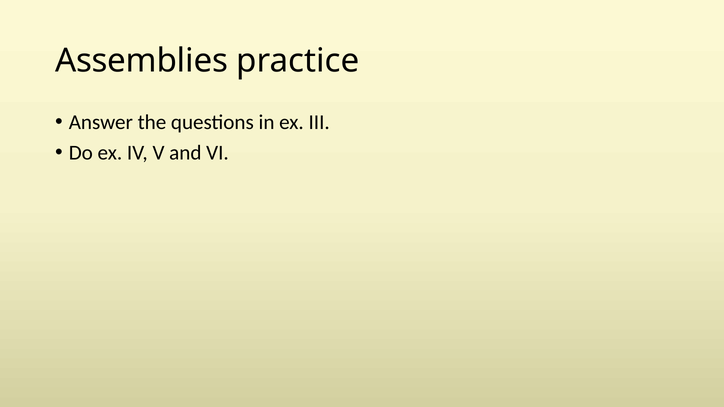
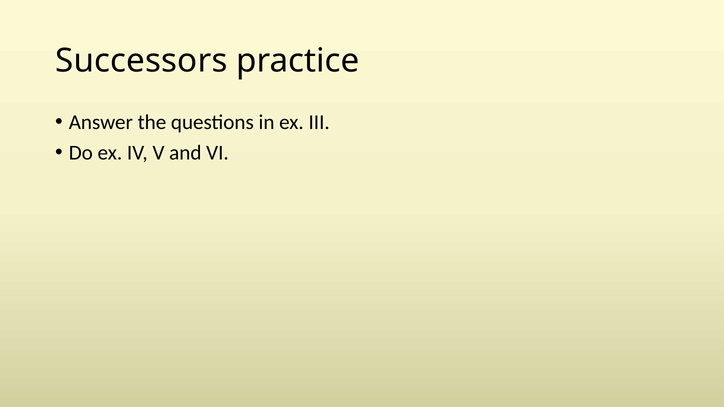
Assemblies: Assemblies -> Successors (141, 61)
